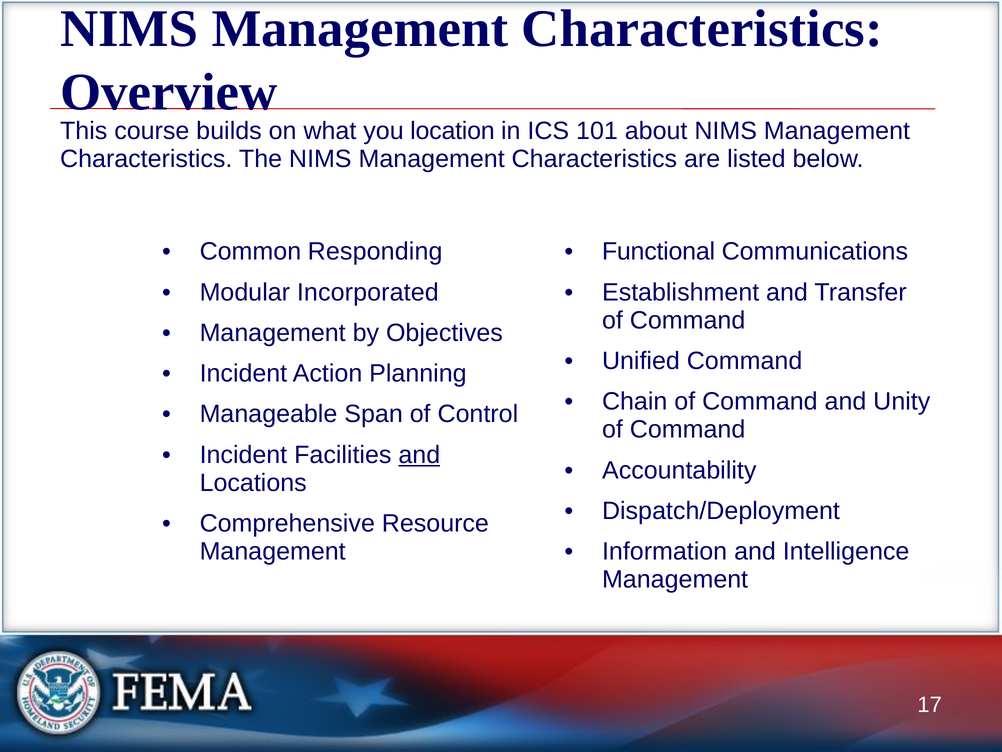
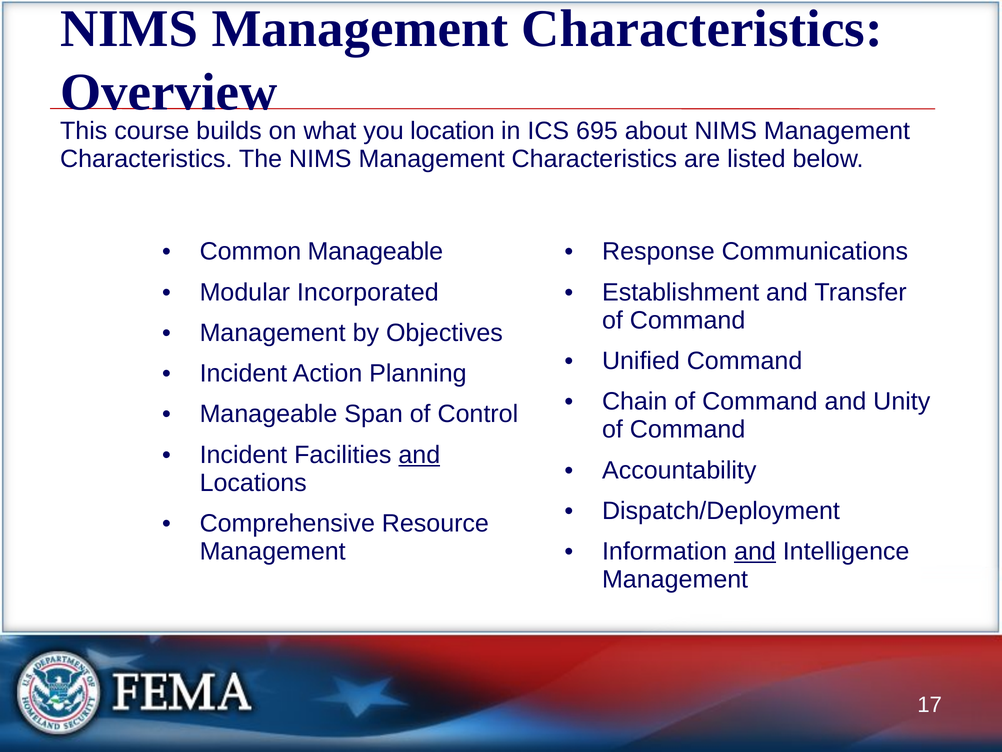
101: 101 -> 695 (597, 131)
Common Responding: Responding -> Manageable (375, 252)
Functional: Functional -> Response (658, 252)
and underline: none -> present (755, 551)
